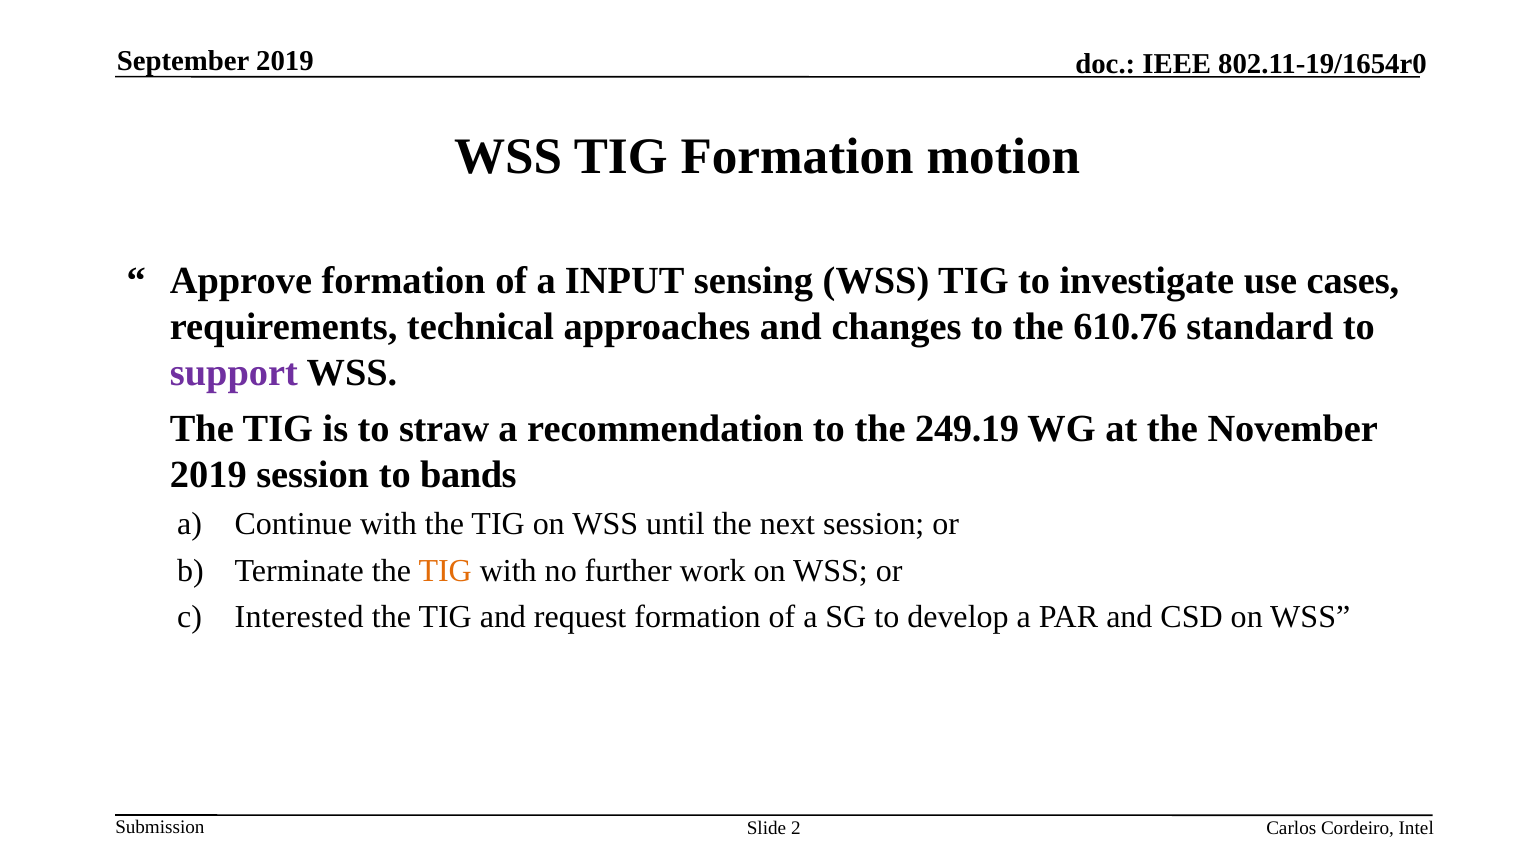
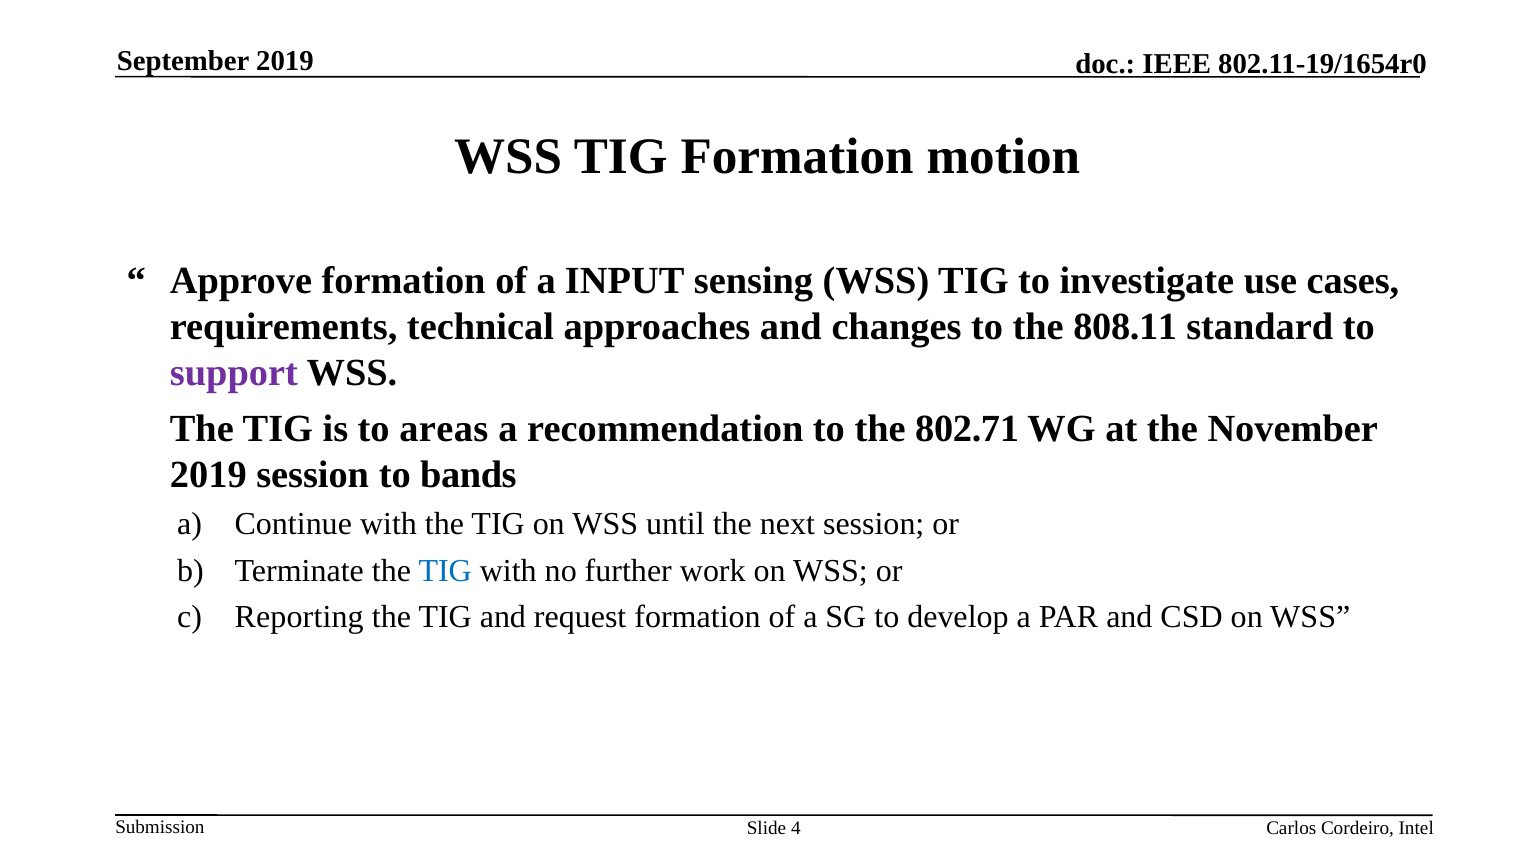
610.76: 610.76 -> 808.11 (1125, 327)
straw: straw -> areas (444, 429)
249.19: 249.19 -> 802.71 (967, 429)
TIG colour: orange -> blue (445, 571)
Interested: Interested -> Reporting (299, 617)
2: 2 -> 4 (796, 828)
